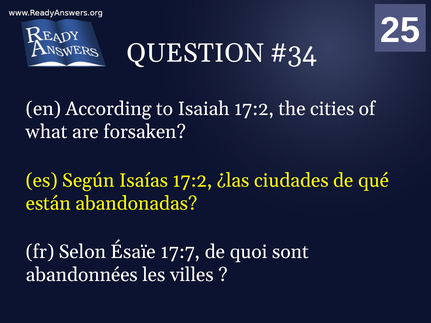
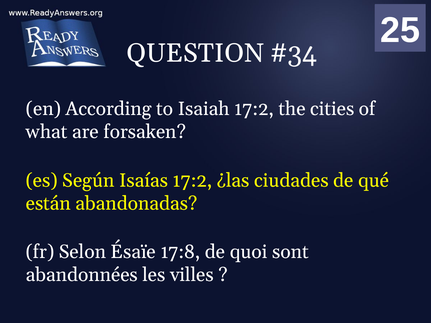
17:7: 17:7 -> 17:8 (180, 252)
